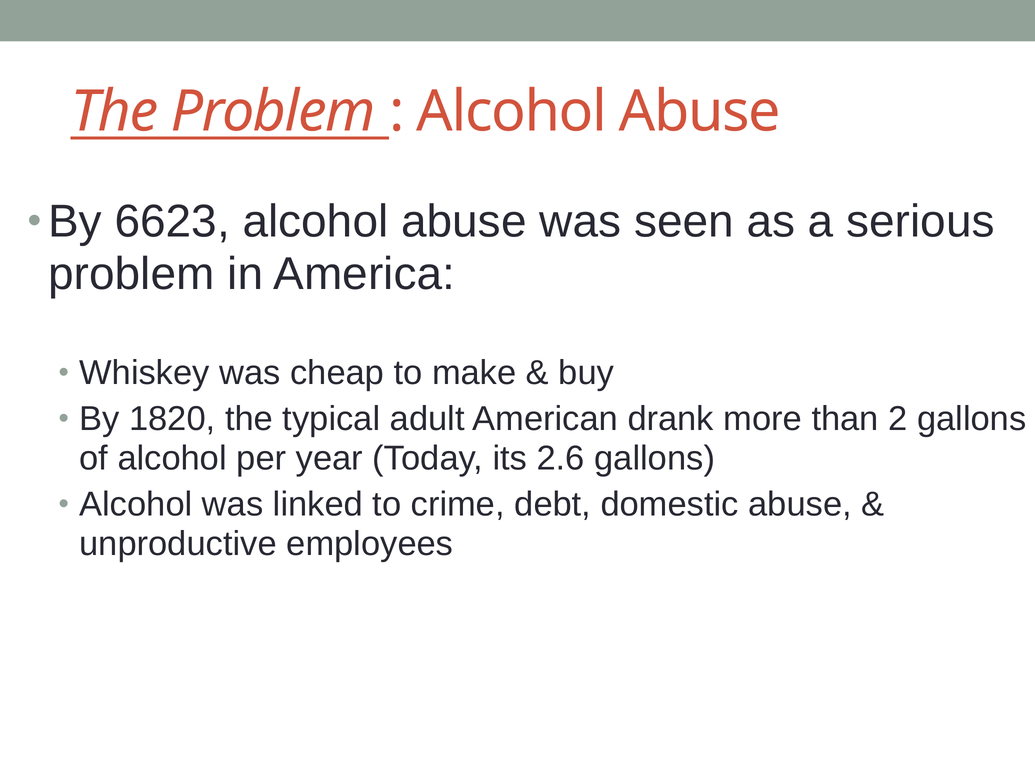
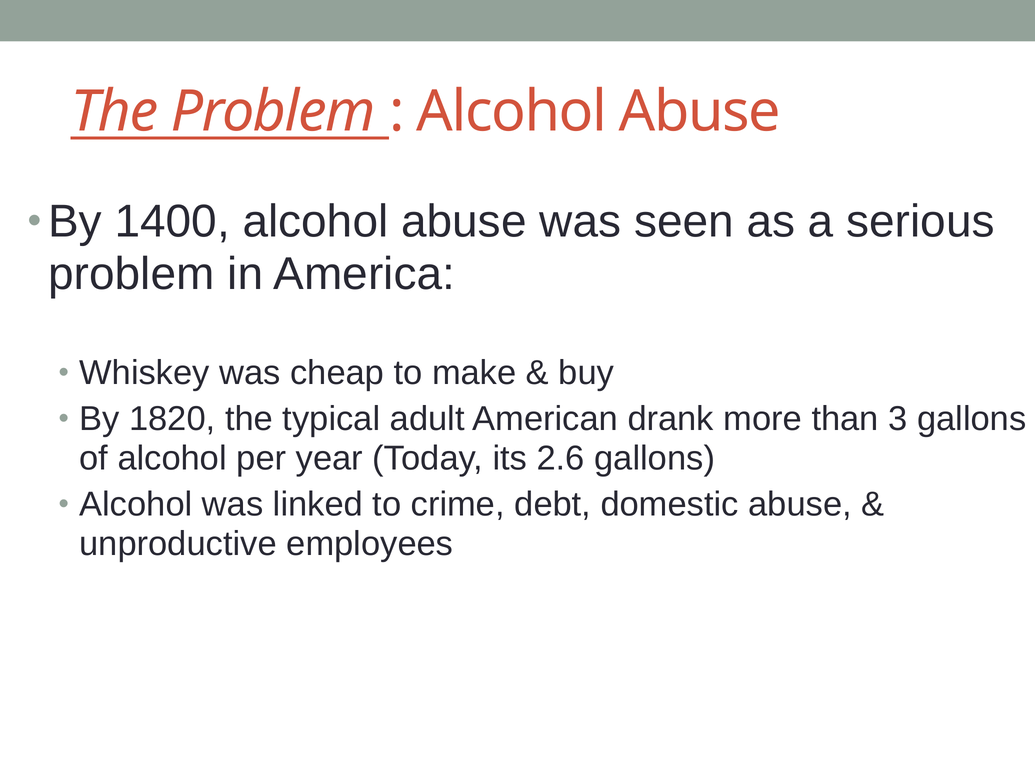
6623: 6623 -> 1400 (172, 222)
2: 2 -> 3 (898, 419)
